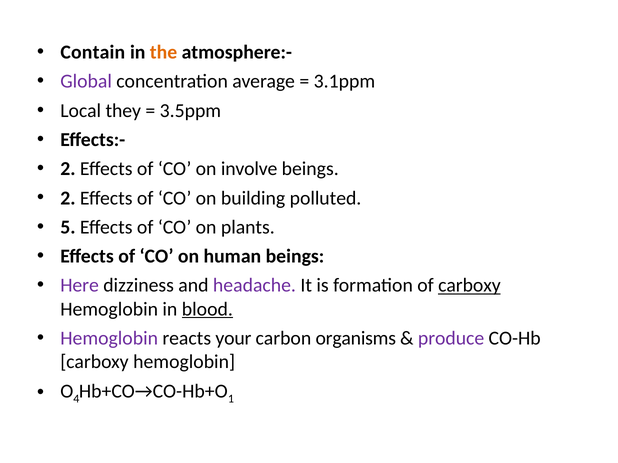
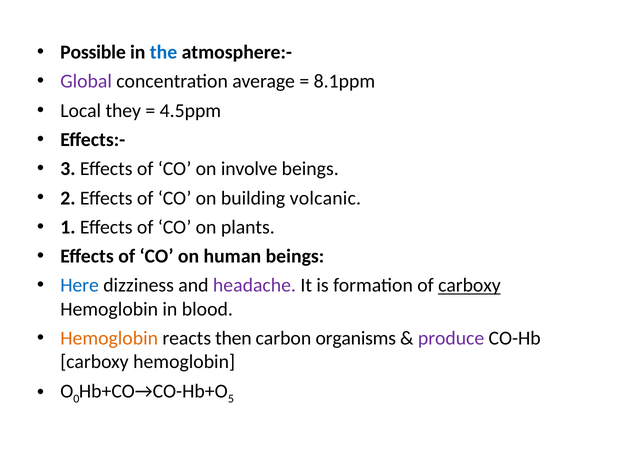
Contain: Contain -> Possible (93, 52)
the colour: orange -> blue (164, 52)
3.1ppm: 3.1ppm -> 8.1ppm (344, 82)
3.5ppm: 3.5ppm -> 4.5ppm (190, 111)
2: 2 -> 3 (68, 169)
polluted: polluted -> volcanic (325, 198)
5: 5 -> 1 (68, 227)
Here colour: purple -> blue (80, 286)
blood underline: present -> none (207, 309)
Hemoglobin colour: purple -> orange (109, 339)
your: your -> then (233, 339)
4: 4 -> 0 (76, 399)
1: 1 -> 5 (231, 399)
